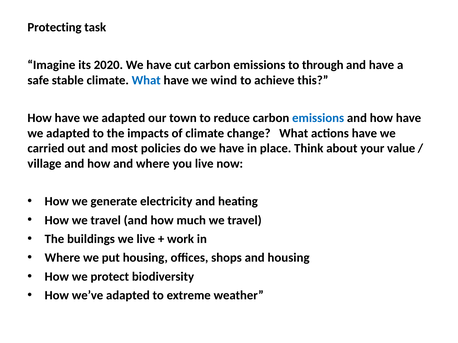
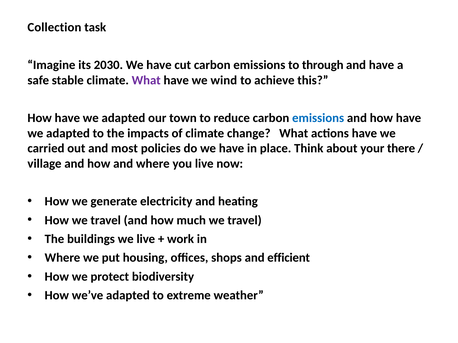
Protecting: Protecting -> Collection (54, 27)
2020: 2020 -> 2030 (108, 65)
What colour: blue -> purple (146, 80)
value: value -> there (401, 149)
and housing: housing -> efficient (289, 258)
